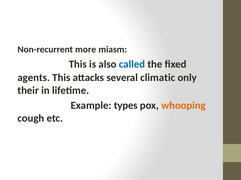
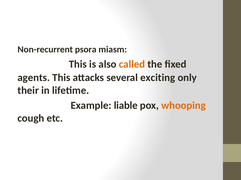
more: more -> psora (86, 50)
called colour: blue -> orange (132, 64)
climatic: climatic -> exciting (158, 78)
types: types -> liable (126, 106)
